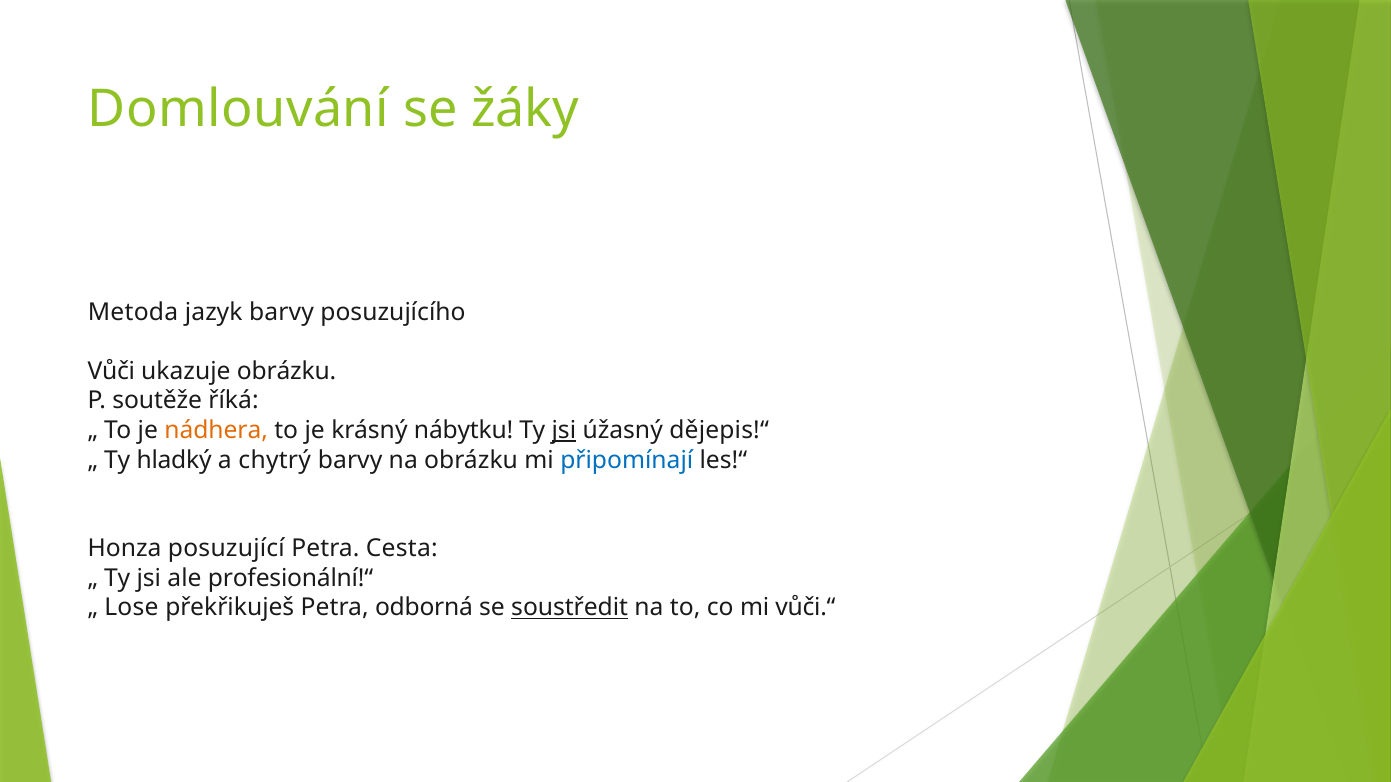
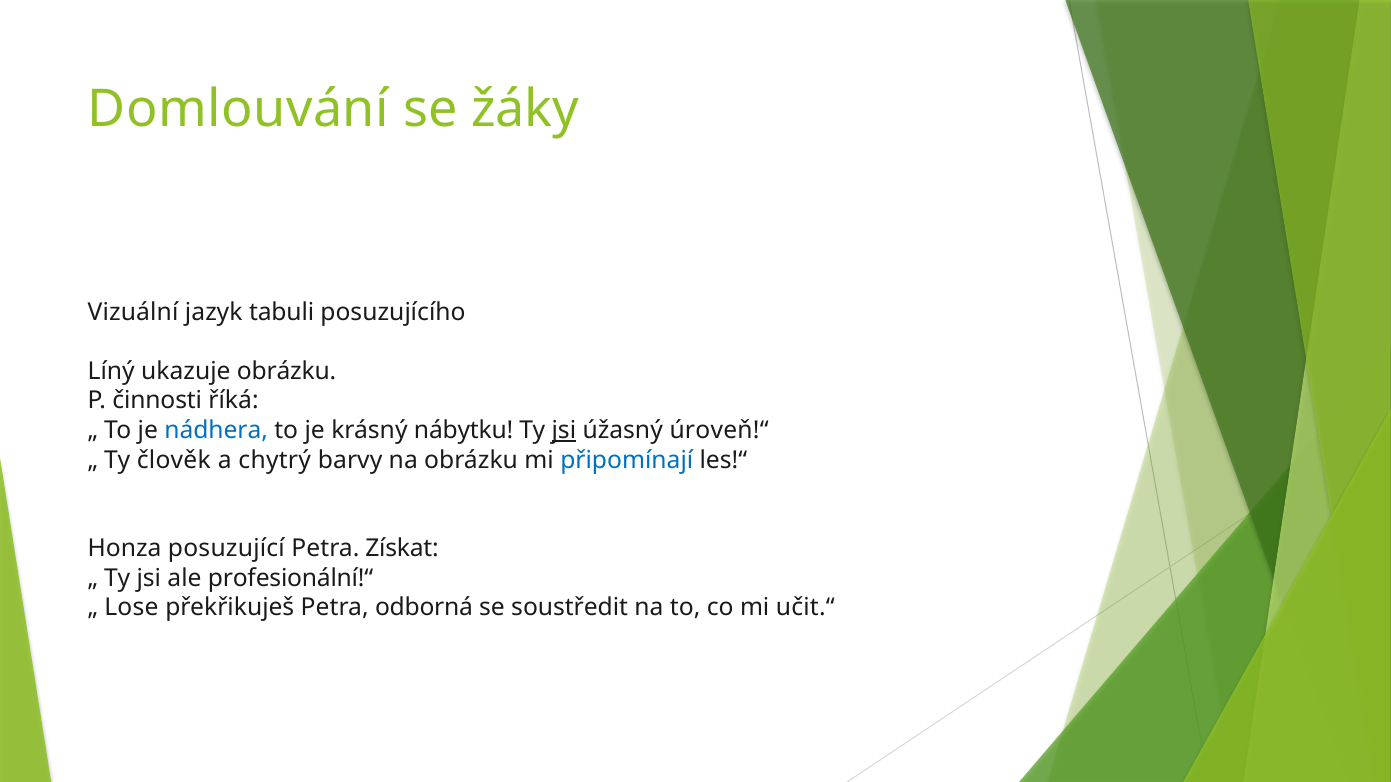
Metoda: Metoda -> Vizuální (133, 312)
jazyk barvy: barvy -> tabuli (282, 312)
Vůči: Vůči -> Líný (111, 371)
soutěže: soutěže -> činnosti (157, 401)
nádhera colour: orange -> blue (216, 431)
dějepis!“: dějepis!“ -> úroveň!“ (719, 431)
hladký: hladký -> člověk (174, 460)
Cesta: Cesta -> Získat (402, 549)
soustředit underline: present -> none (570, 608)
vůči.“: vůči.“ -> učit.“ (805, 608)
